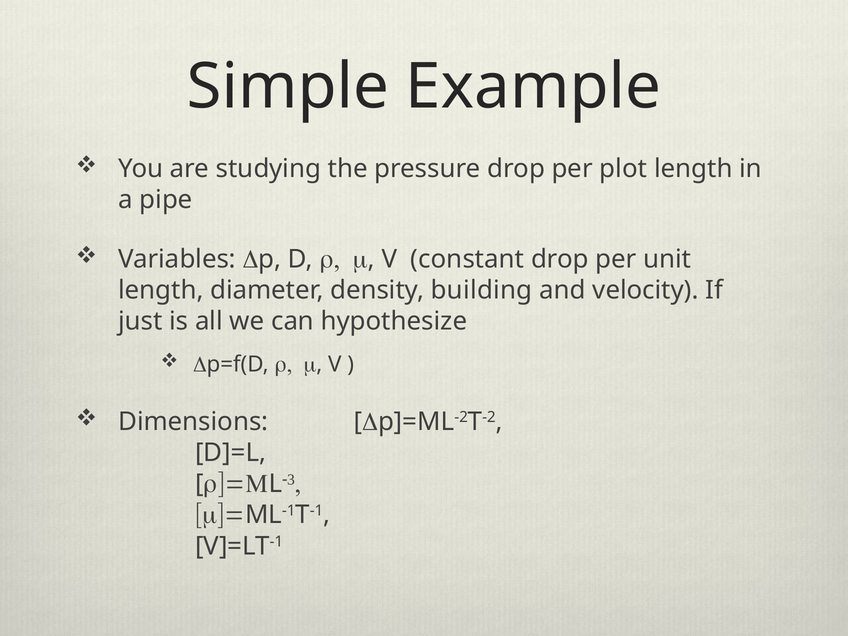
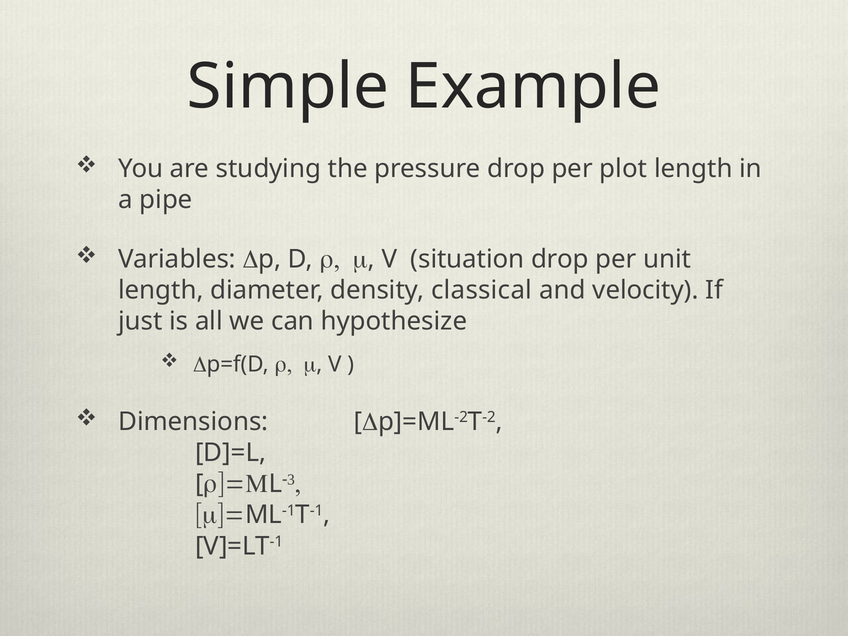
constant: constant -> situation (467, 259)
building: building -> classical (482, 290)
